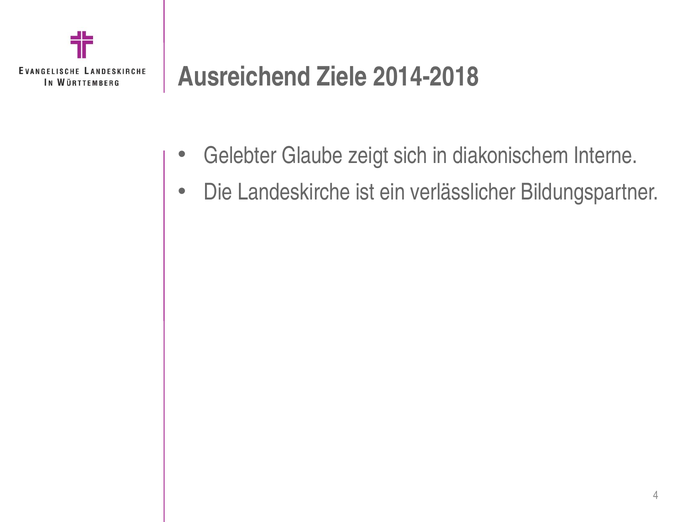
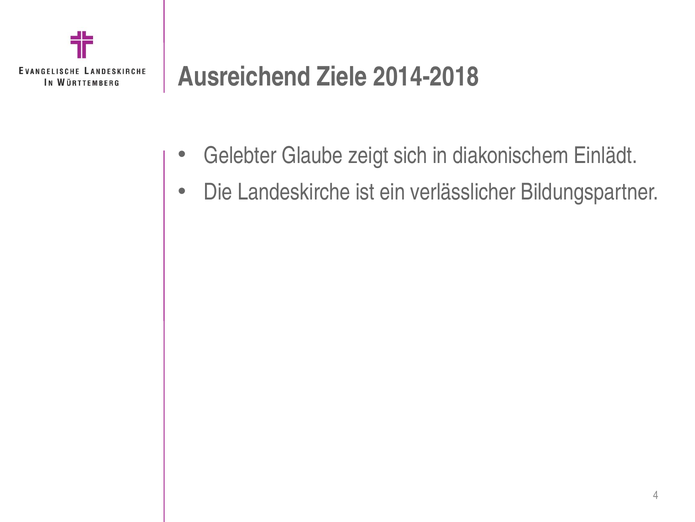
Interne: Interne -> Einlädt (606, 155)
